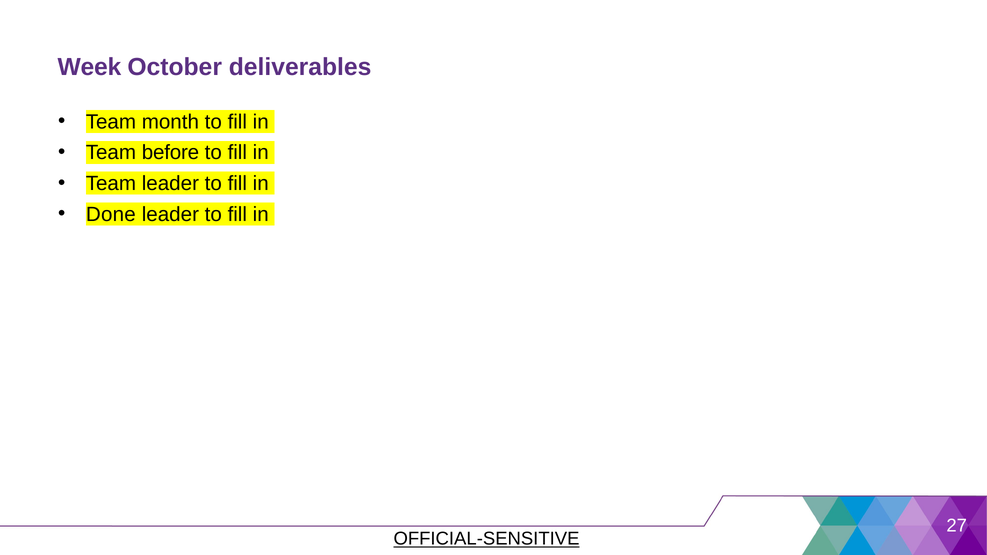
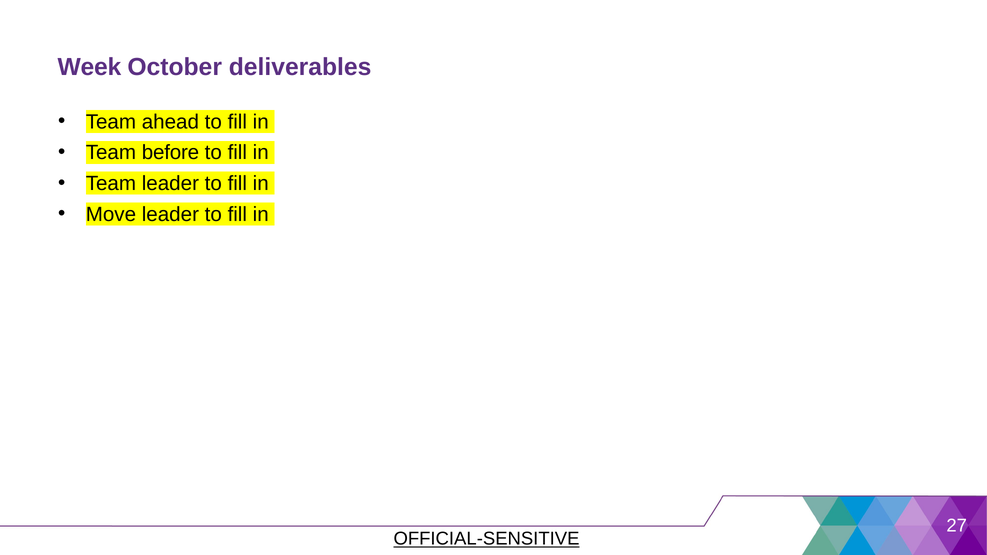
month: month -> ahead (170, 122)
Done: Done -> Move (111, 214)
